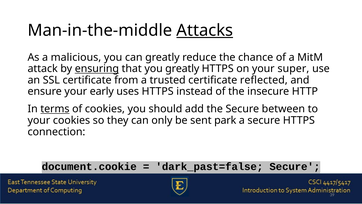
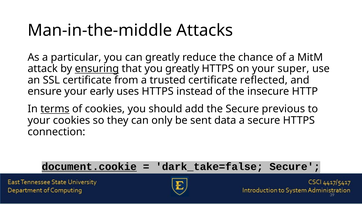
Attacks underline: present -> none (205, 30)
malicious: malicious -> particular (76, 57)
between: between -> previous (283, 109)
park: park -> data (225, 120)
document.cookie underline: none -> present (89, 166)
dark_past=false: dark_past=false -> dark_take=false (209, 166)
